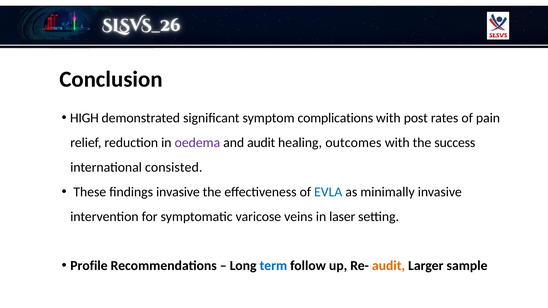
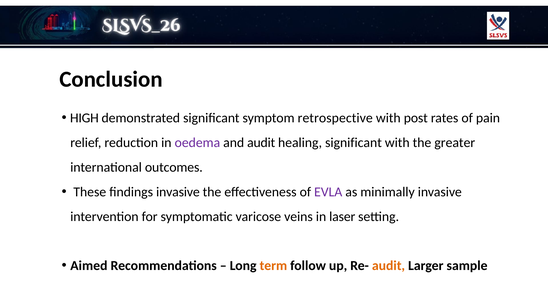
complications: complications -> retrospective (335, 118)
healing outcomes: outcomes -> significant (353, 143)
success: success -> greater (455, 143)
consisted: consisted -> outcomes (174, 167)
EVLA colour: blue -> purple (328, 192)
Profile: Profile -> Aimed (89, 266)
term colour: blue -> orange (273, 266)
